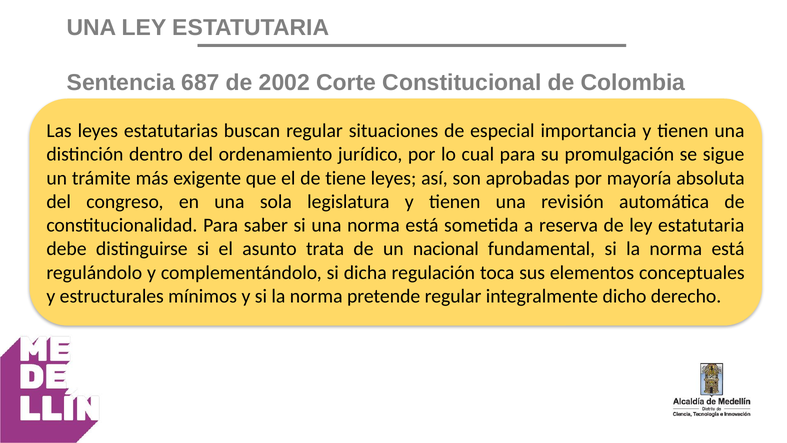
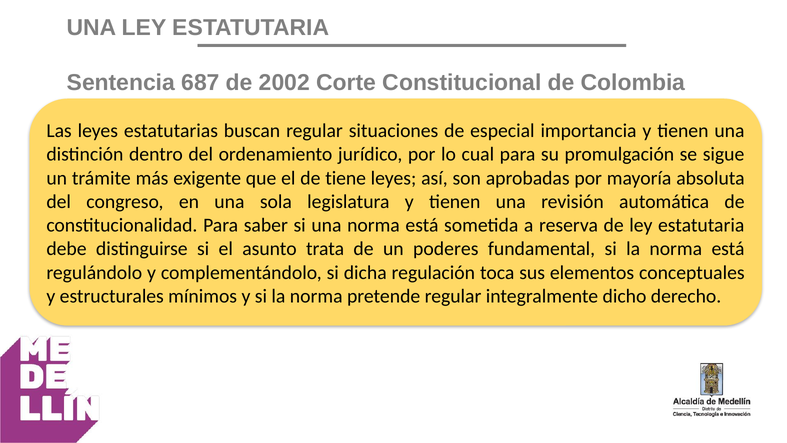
nacional: nacional -> poderes (446, 249)
